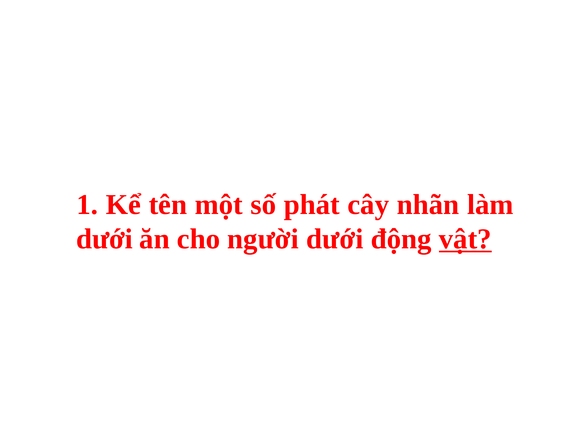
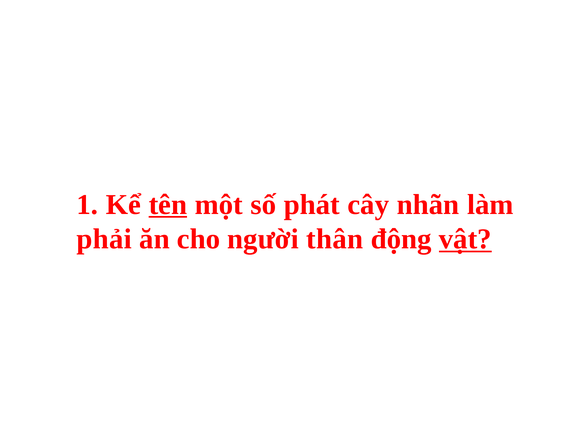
tên underline: none -> present (168, 205)
dưới: dưới -> phải (104, 239)
người dưới: dưới -> thân (335, 239)
